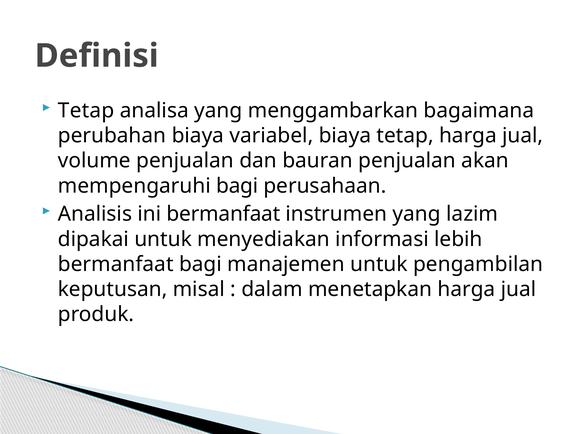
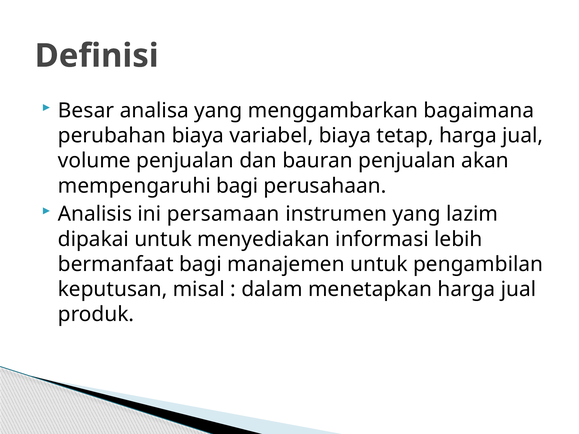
Tetap: Tetap -> Besar (86, 111)
ini bermanfaat: bermanfaat -> persamaan (223, 214)
